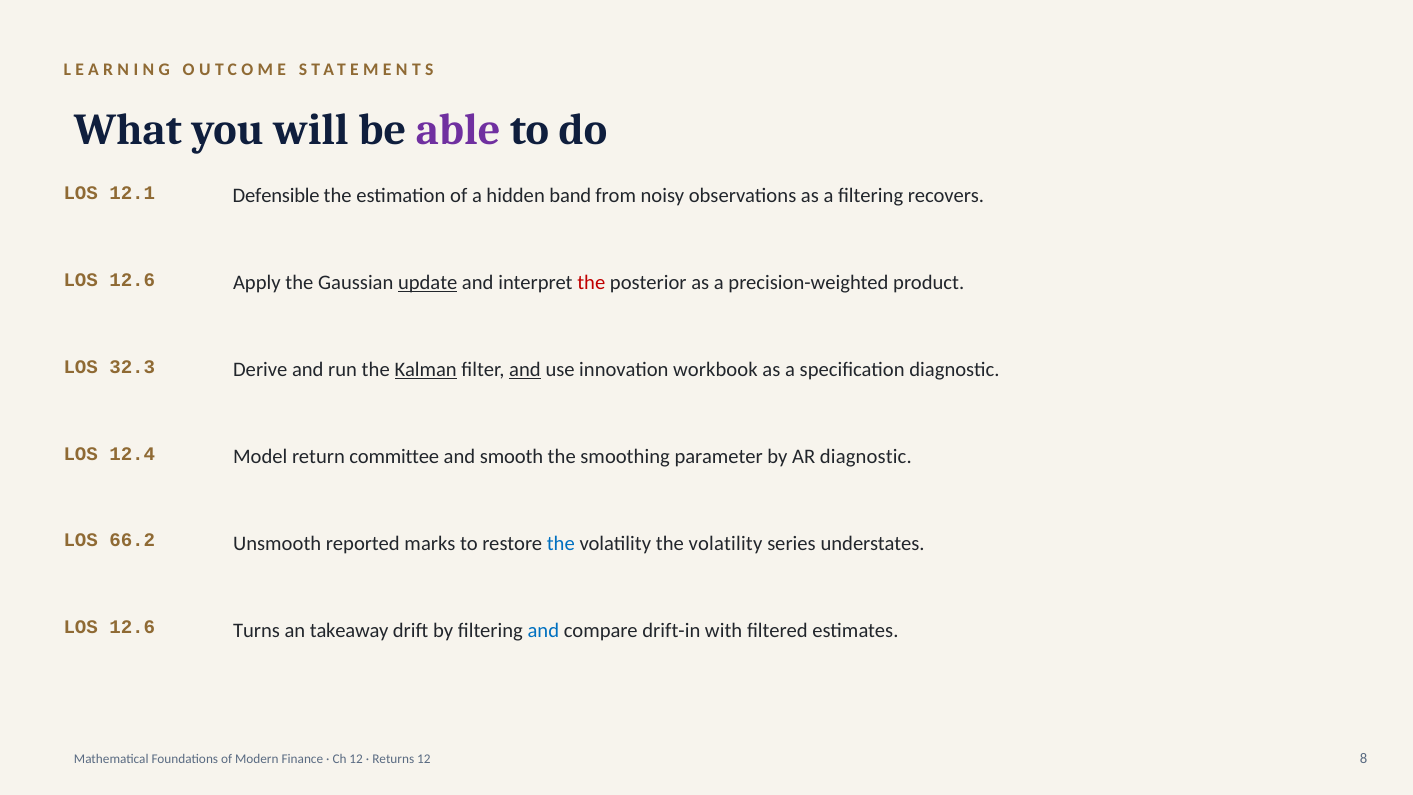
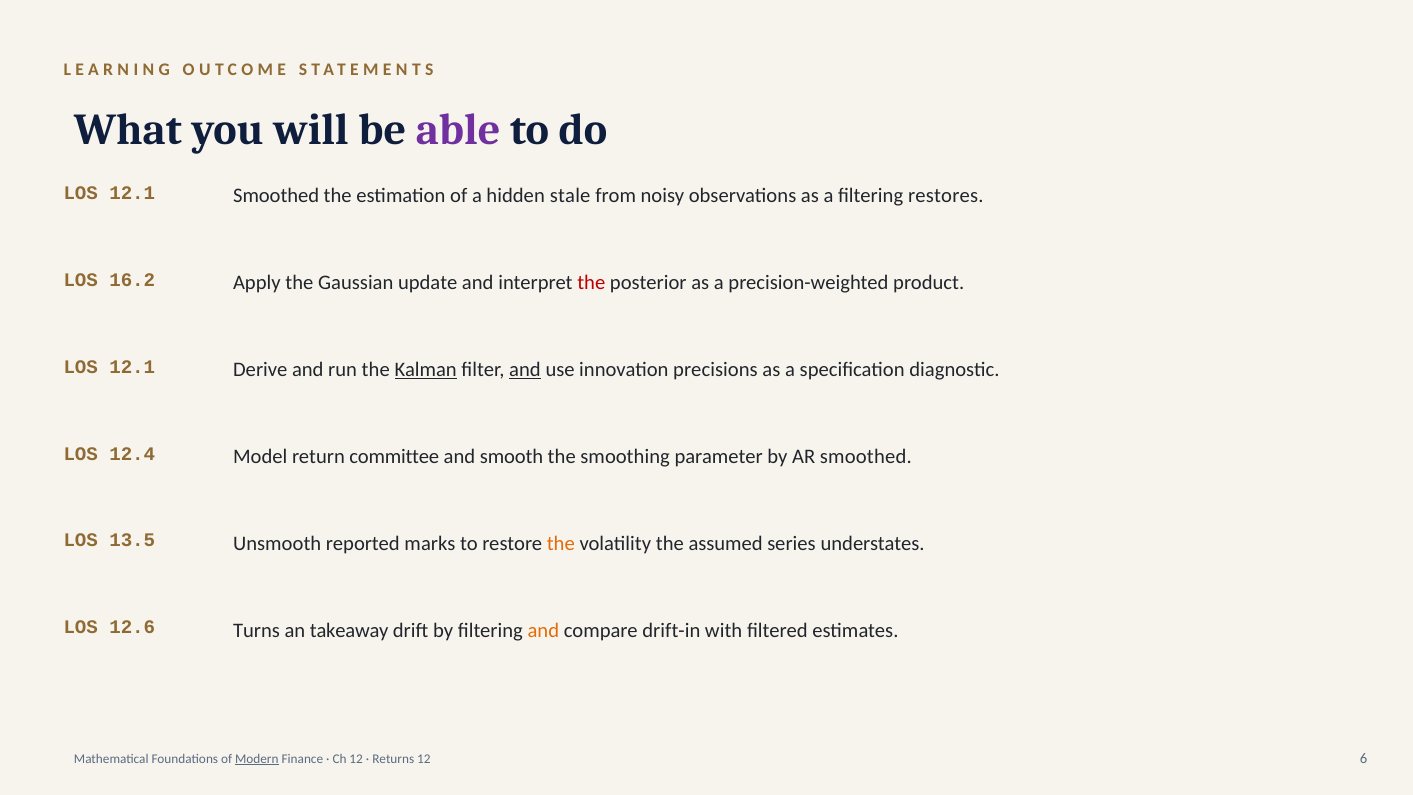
12.1 Defensible: Defensible -> Smoothed (276, 196)
band: band -> stale (570, 196)
recovers: recovers -> restores (946, 196)
12.6: 12.6 -> 16.2 (132, 280)
update underline: present -> none (428, 283)
32.3: 32.3 -> 12.1 (132, 367)
workbook: workbook -> precisions (715, 369)
AR diagnostic: diagnostic -> smoothed (866, 456)
66.2: 66.2 -> 13.5 (132, 541)
the colour: blue -> orange (561, 543)
volatility the volatility: volatility -> assumed (726, 543)
and colour: blue -> orange (543, 630)
Modern underline: none -> present (257, 759)
8: 8 -> 6 (1363, 759)
